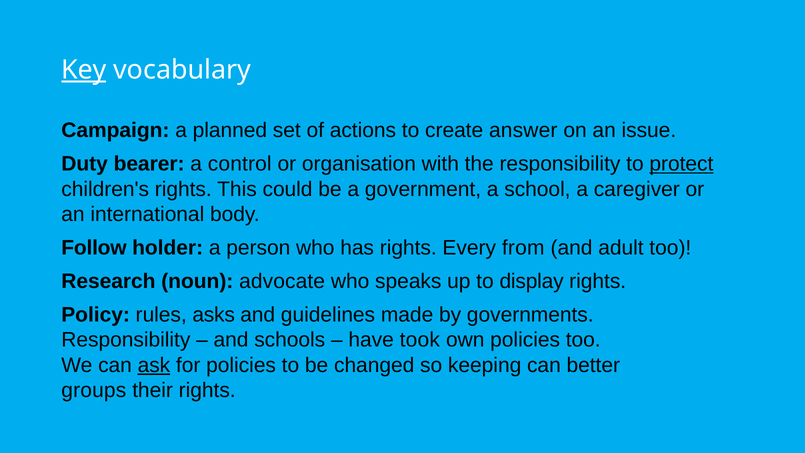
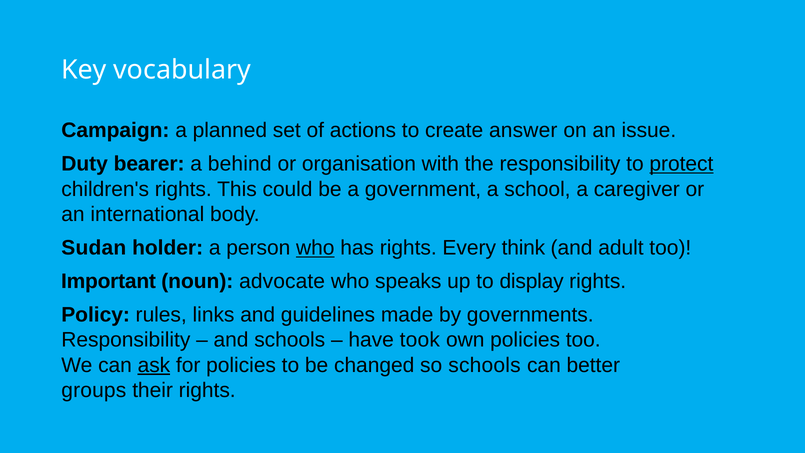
Key underline: present -> none (84, 70)
control: control -> behind (240, 164)
Follow: Follow -> Sudan (94, 248)
who underline: none -> present (315, 248)
from: from -> think (523, 248)
Research: Research -> Important (109, 281)
asks: asks -> links (214, 315)
so keeping: keeping -> schools (485, 365)
